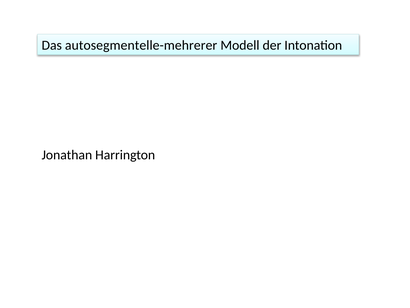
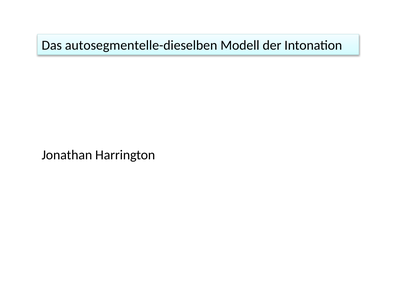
autosegmentelle-mehrerer: autosegmentelle-mehrerer -> autosegmentelle-dieselben (141, 45)
